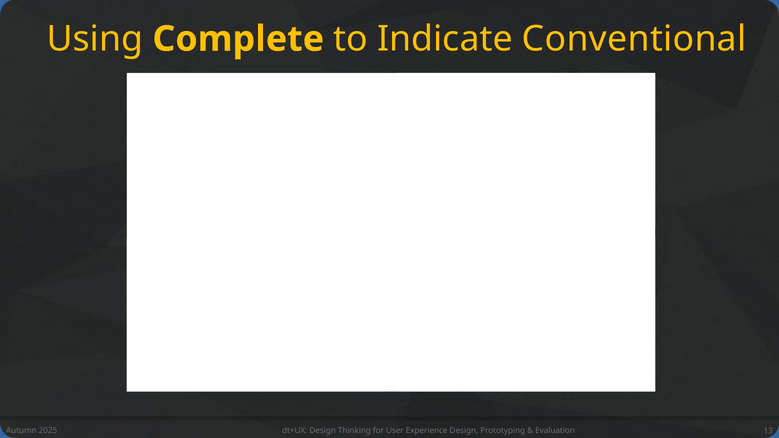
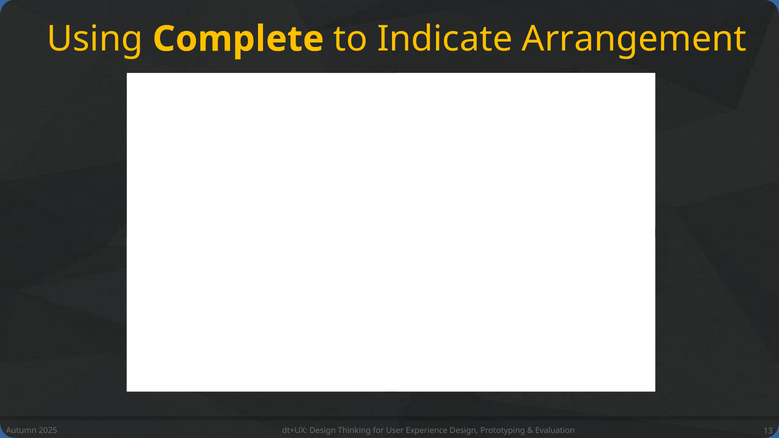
Conventional: Conventional -> Arrangement (634, 39)
